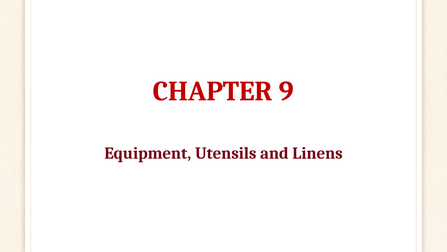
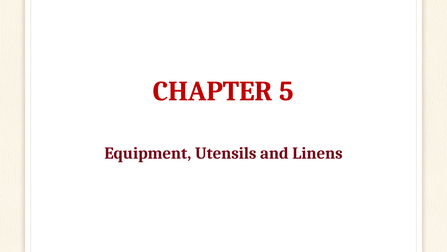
9: 9 -> 5 (286, 91)
